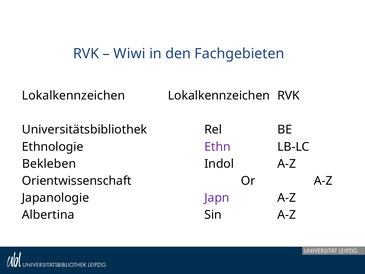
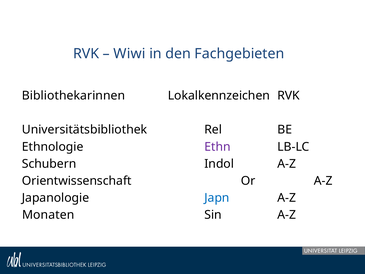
Lokalkennzeichen: Lokalkennzeichen -> Bibliothekarinnen (74, 96)
Bekleben: Bekleben -> Schubern (49, 164)
Japn colour: purple -> blue (217, 198)
Albertina: Albertina -> Monaten (48, 215)
